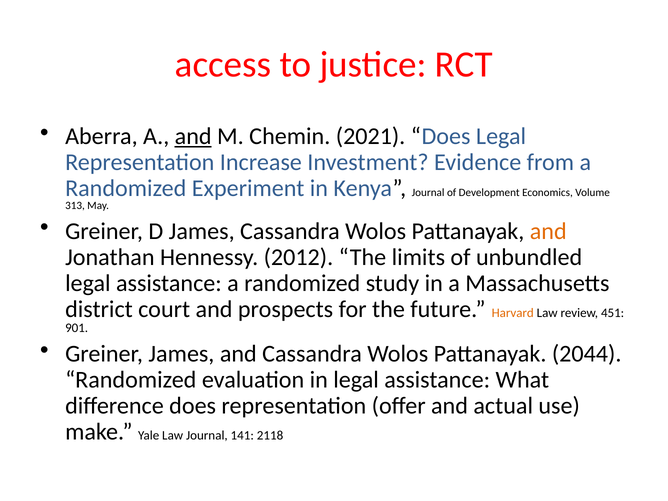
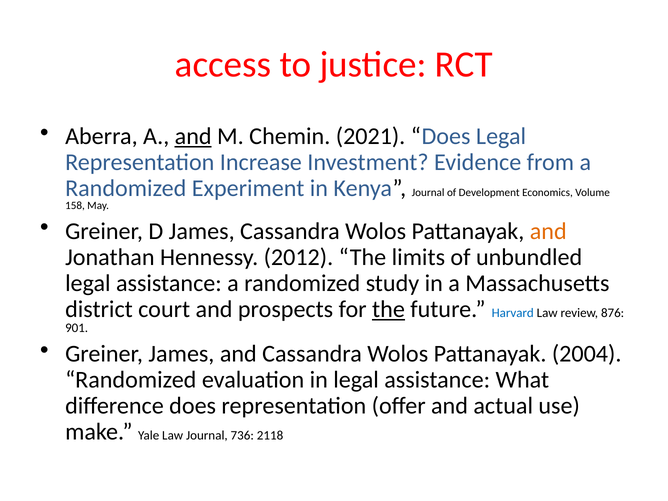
313: 313 -> 158 (75, 206)
the underline: none -> present (388, 309)
Harvard colour: orange -> blue (513, 313)
451: 451 -> 876 (613, 313)
2044: 2044 -> 2004 (587, 354)
141: 141 -> 736 (242, 436)
